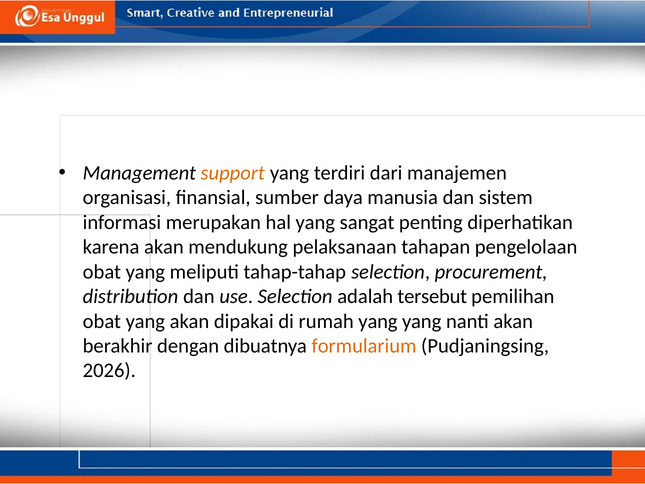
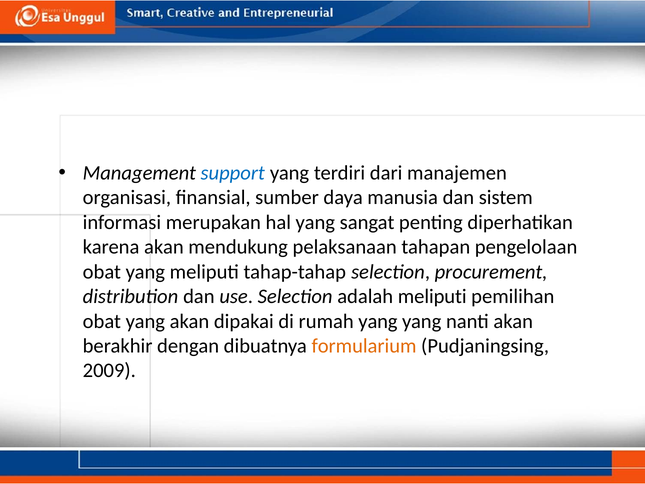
support colour: orange -> blue (233, 173)
adalah tersebut: tersebut -> meliputi (432, 296)
2026: 2026 -> 2009 (109, 371)
